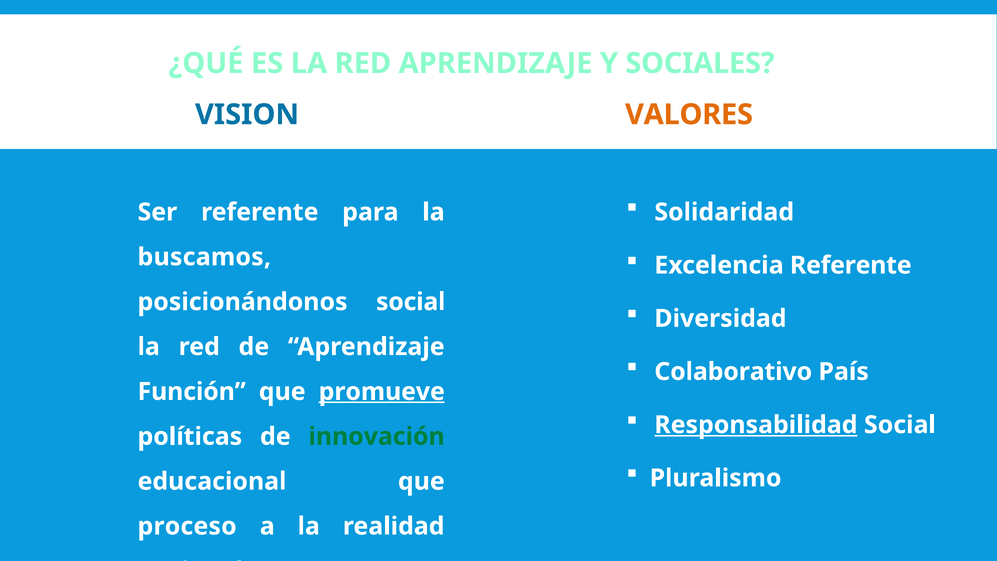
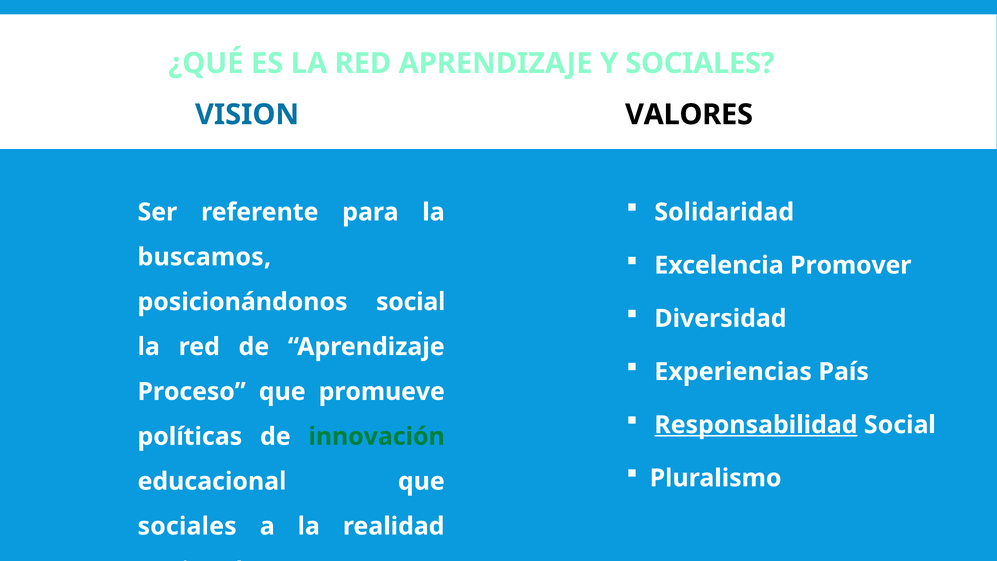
VALORES colour: orange -> black (689, 115)
Excelencia Referente: Referente -> Promover (851, 265)
Colaborativo: Colaborativo -> Experiencias (733, 372)
Función: Función -> Proceso (192, 392)
promueve underline: present -> none (382, 392)
proceso: proceso -> sociales (187, 526)
